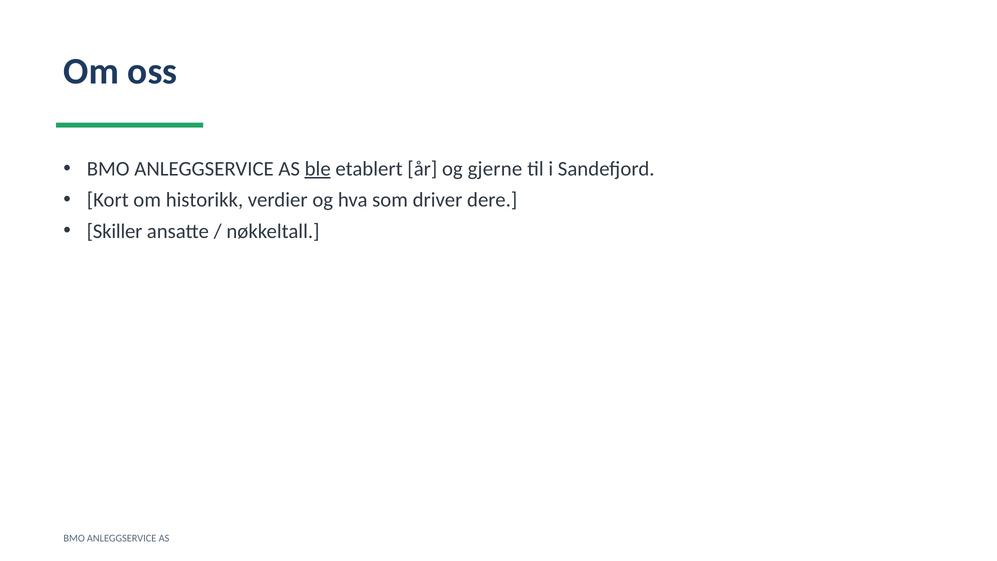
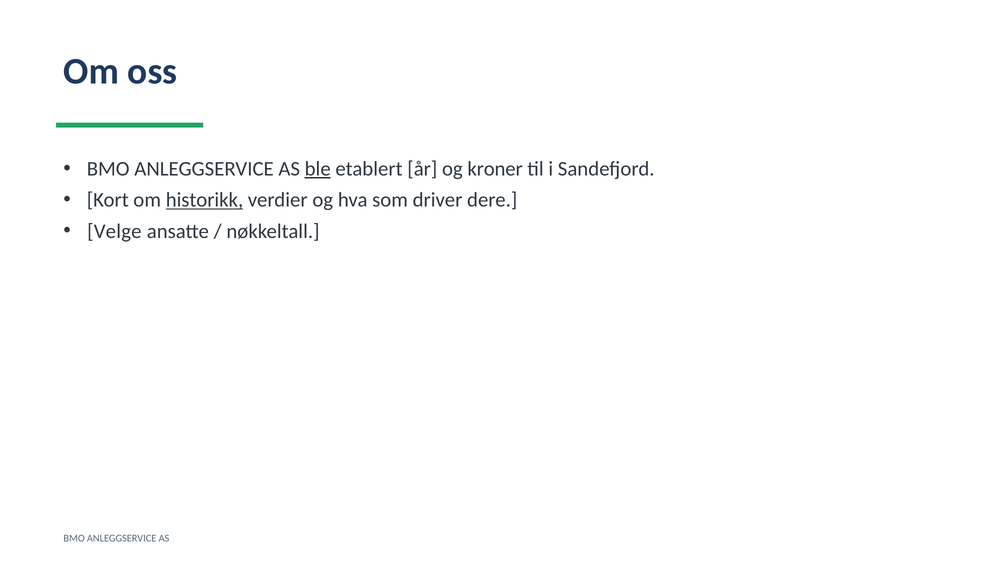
gjerne: gjerne -> kroner (495, 169)
historikk underline: none -> present (204, 200)
Skiller: Skiller -> Velge (114, 231)
